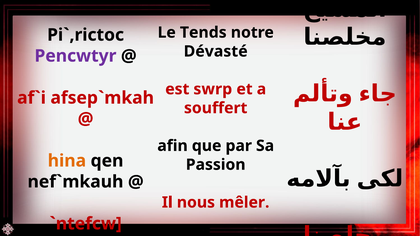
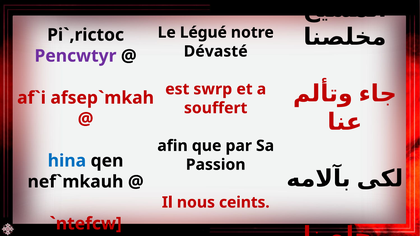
Tends: Tends -> Légué (203, 33)
hina colour: orange -> blue (67, 161)
mêler: mêler -> ceints (244, 203)
